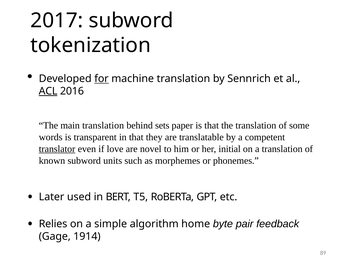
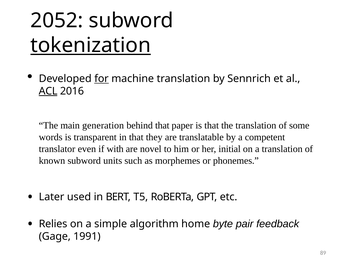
2017: 2017 -> 2052 (57, 21)
tokenization underline: none -> present (91, 45)
main translation: translation -> generation (103, 126)
behind sets: sets -> that (162, 126)
translator underline: present -> none (57, 149)
love: love -> with (115, 149)
1914: 1914 -> 1991 (87, 237)
